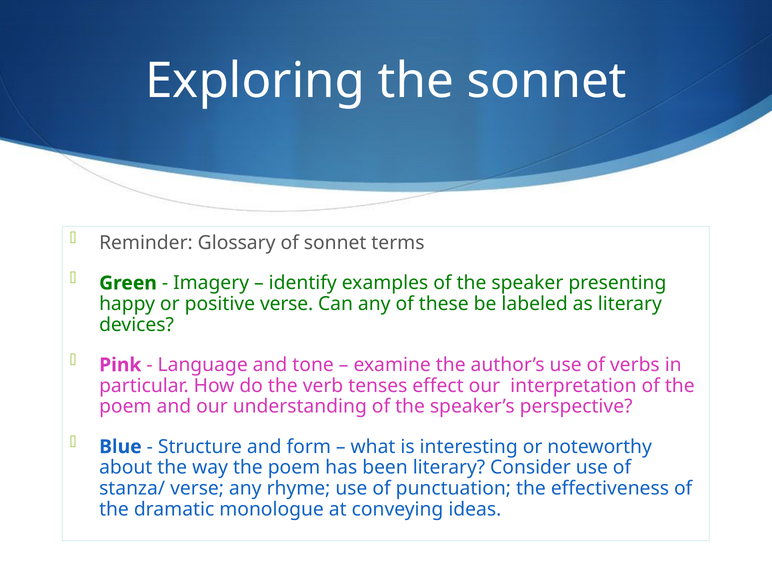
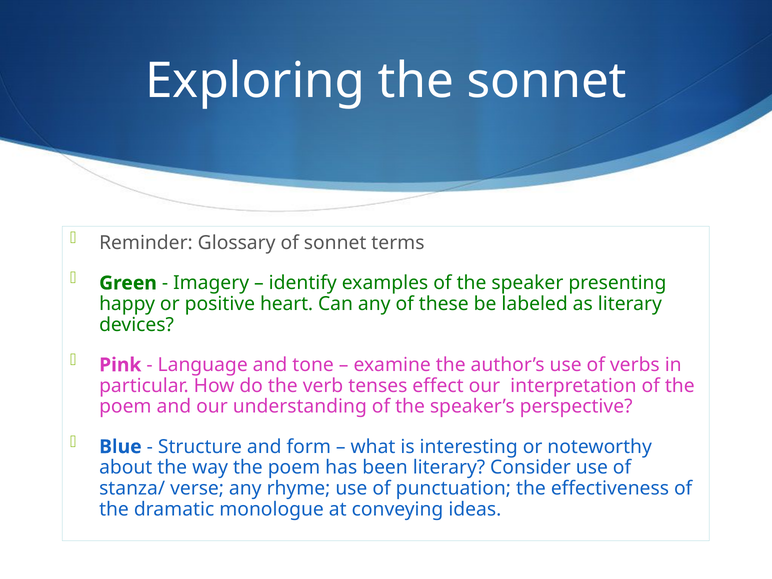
positive verse: verse -> heart (287, 304)
